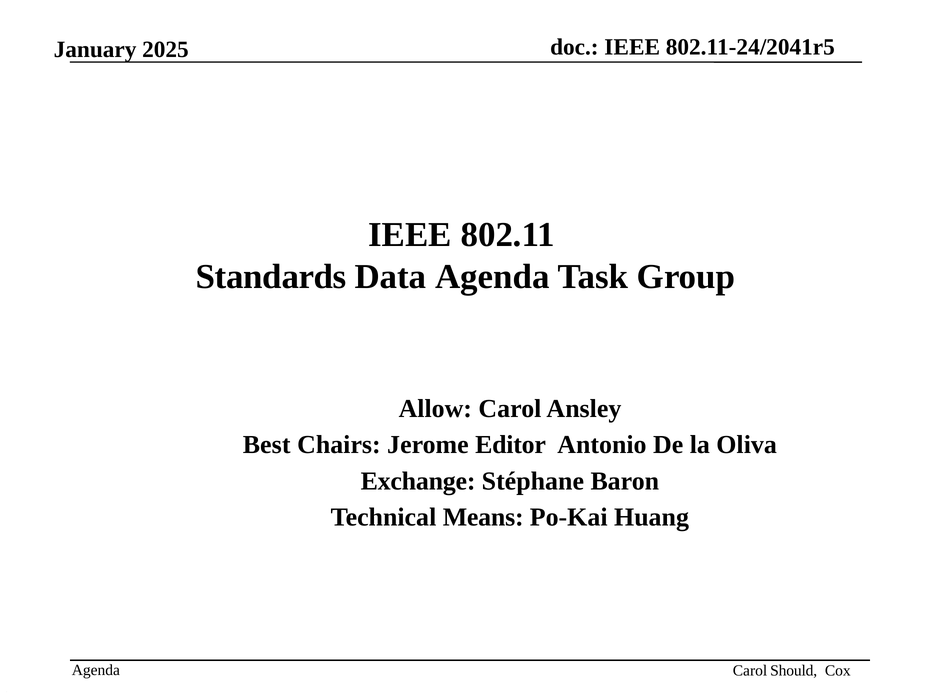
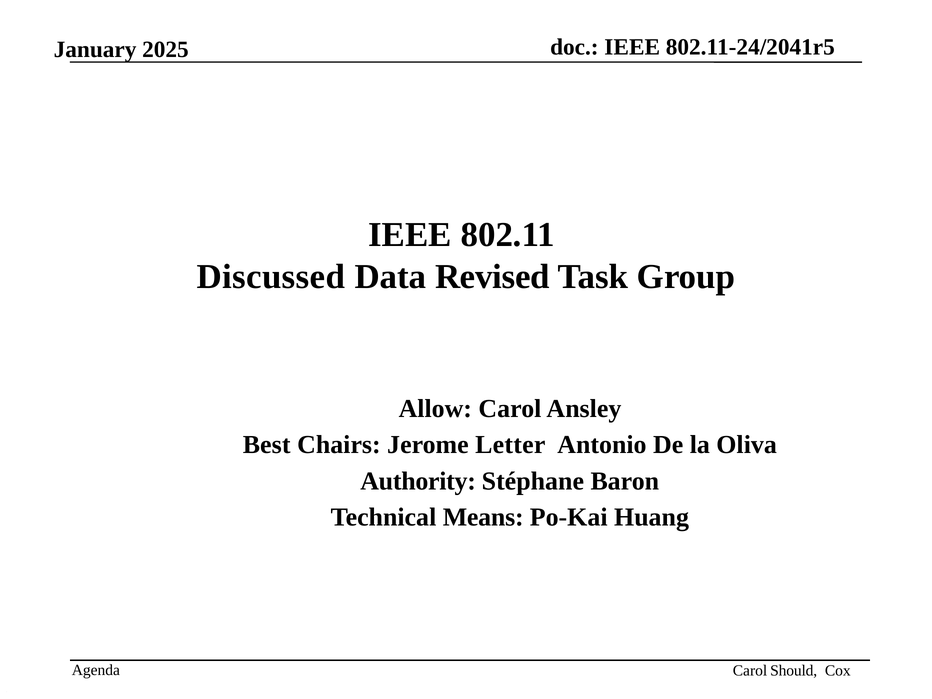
Standards: Standards -> Discussed (271, 277)
Data Agenda: Agenda -> Revised (492, 277)
Editor: Editor -> Letter (510, 445)
Exchange: Exchange -> Authority (418, 481)
